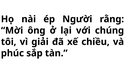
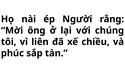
giải: giải -> liên (40, 41)
